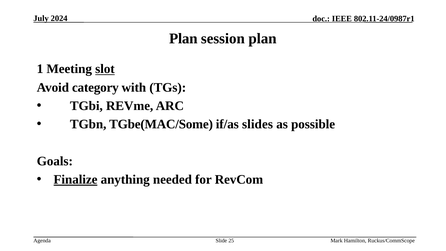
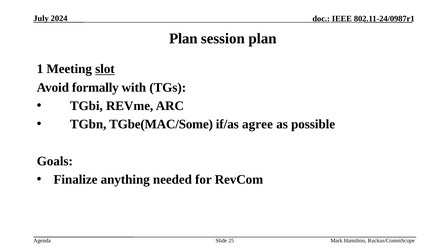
category: category -> formally (95, 87)
slides: slides -> agree (257, 124)
Finalize underline: present -> none (76, 179)
